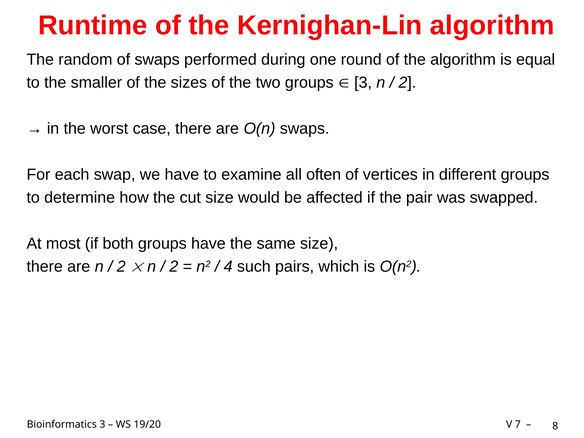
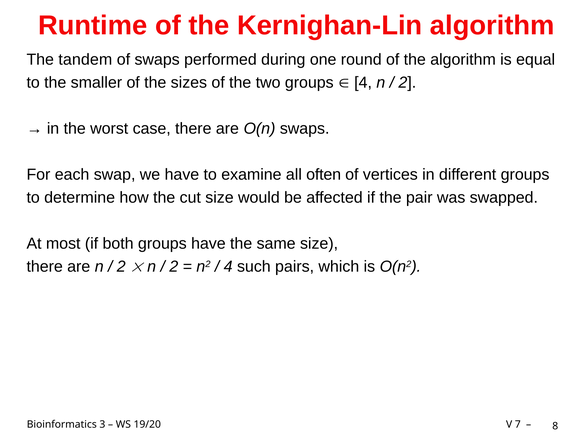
random: random -> tandem (85, 60)
3: 3 -> 4 (363, 83)
